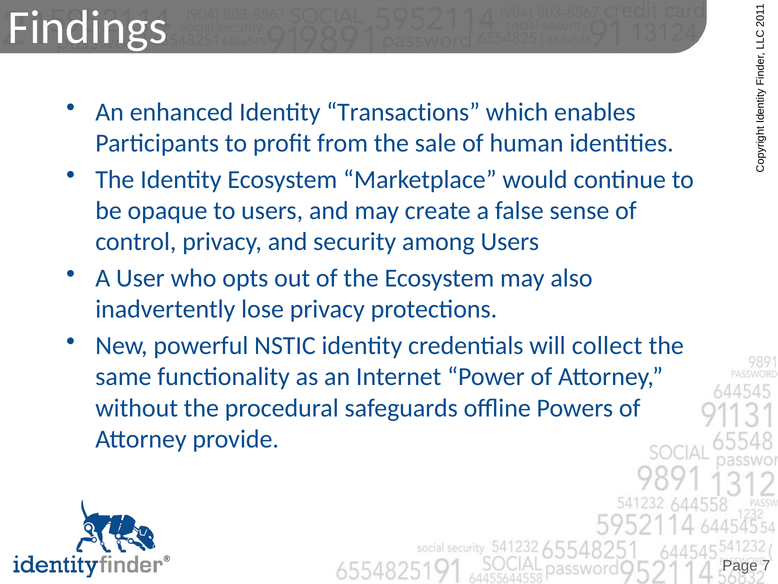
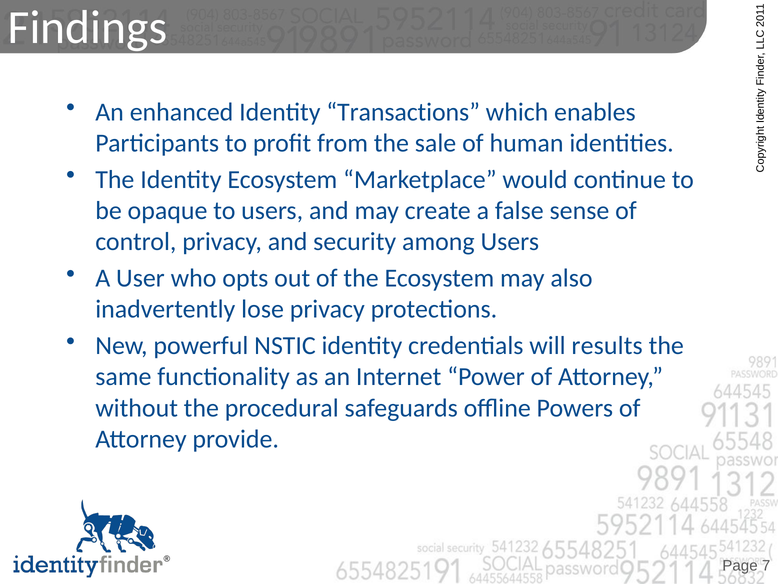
collect: collect -> results (607, 345)
